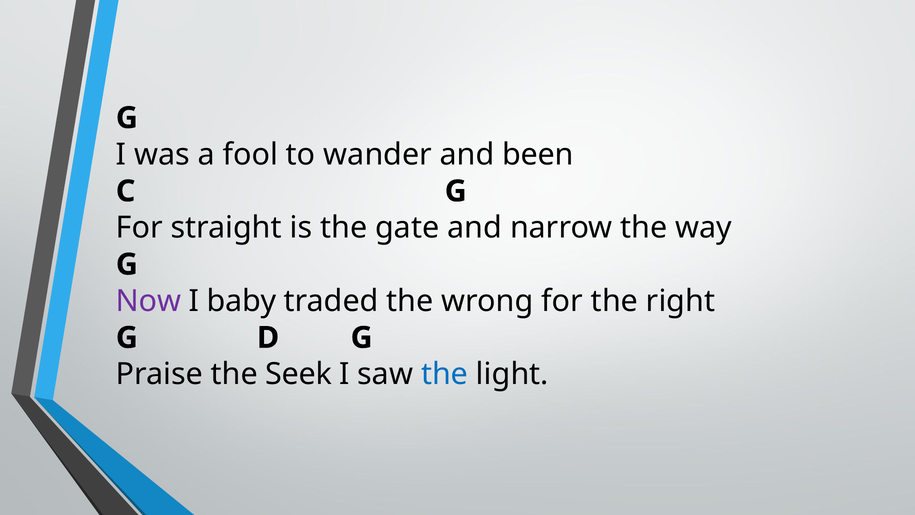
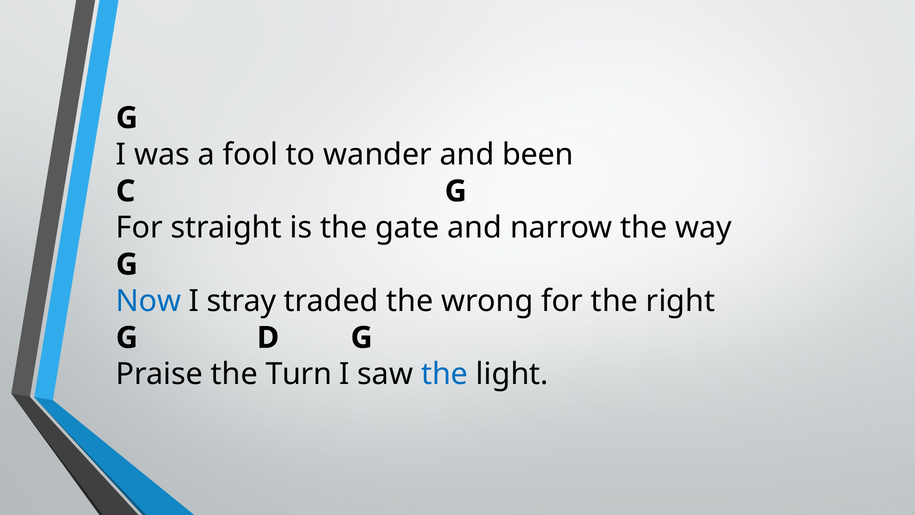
Now colour: purple -> blue (148, 301)
baby: baby -> stray (241, 301)
Seek: Seek -> Turn (299, 374)
